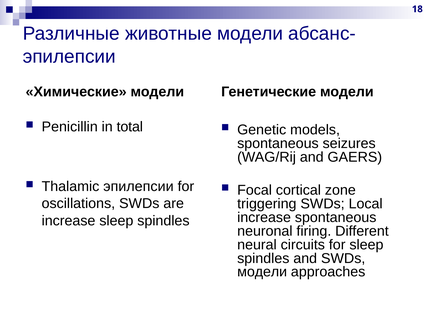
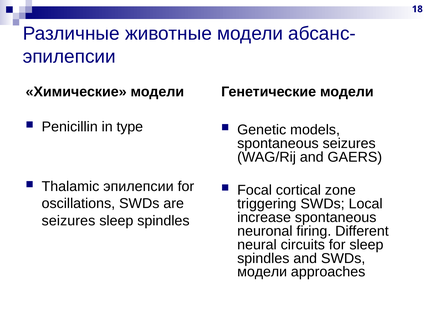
total: total -> type (130, 127)
increase: increase -> seizures (68, 221)
